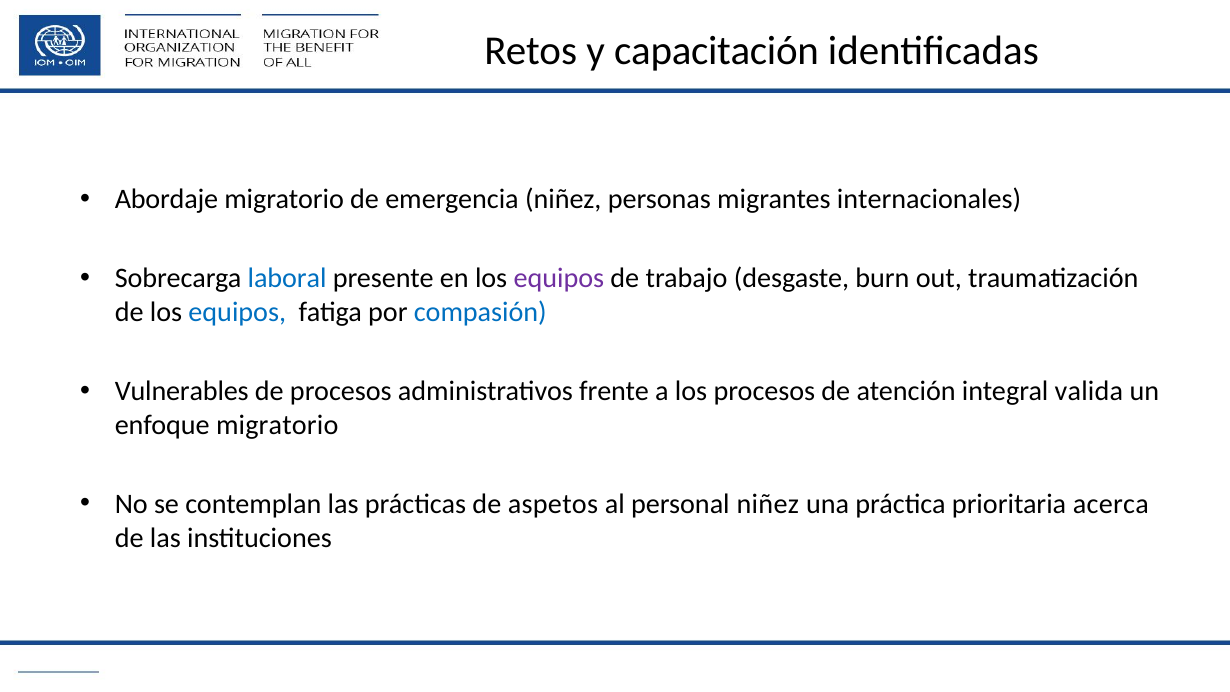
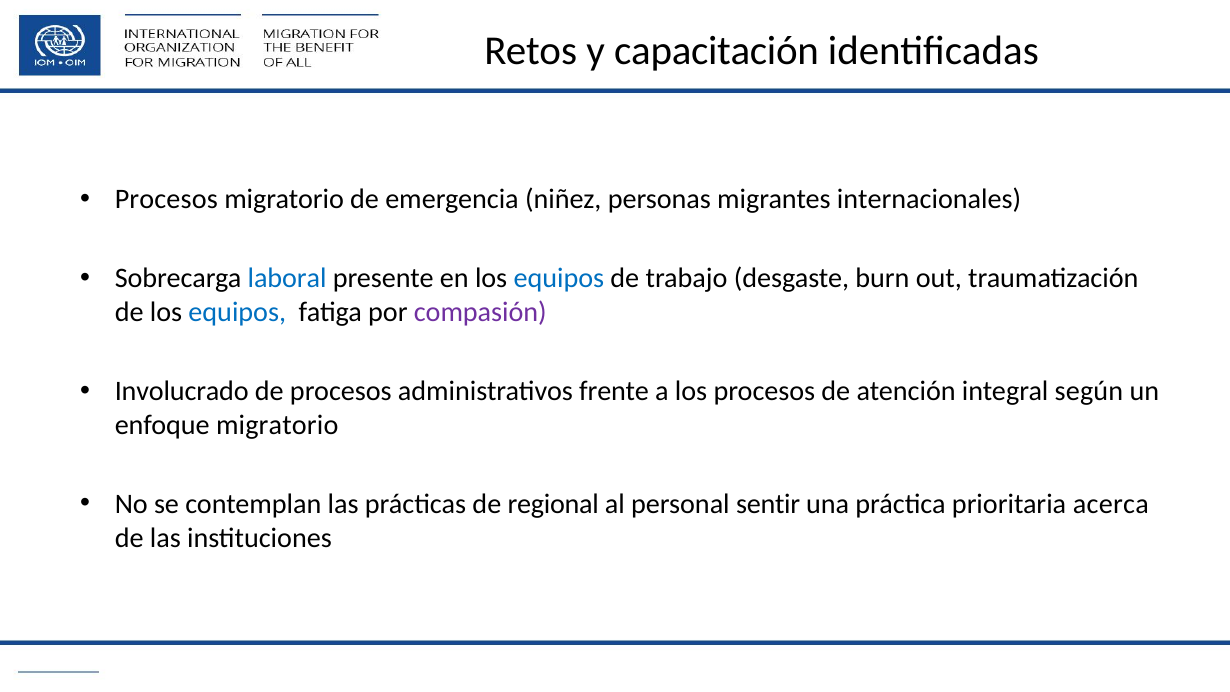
Abordaje: Abordaje -> Procesos (166, 200)
equipos colour: purple -> blue (559, 278)
compasión colour: blue -> purple (480, 312)
Vulnerables: Vulnerables -> Involucrado (182, 391)
valida: valida -> según (1089, 391)
aspetos: aspetos -> regional (553, 504)
personal niñez: niñez -> sentir (768, 504)
